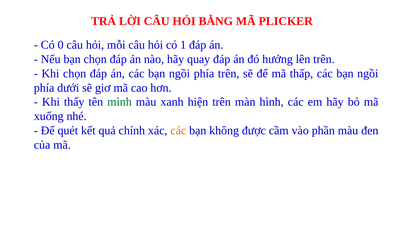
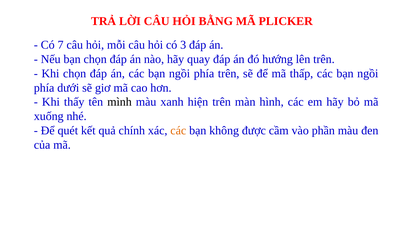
0: 0 -> 7 (61, 45)
1: 1 -> 3 (183, 45)
mình colour: green -> black (119, 102)
